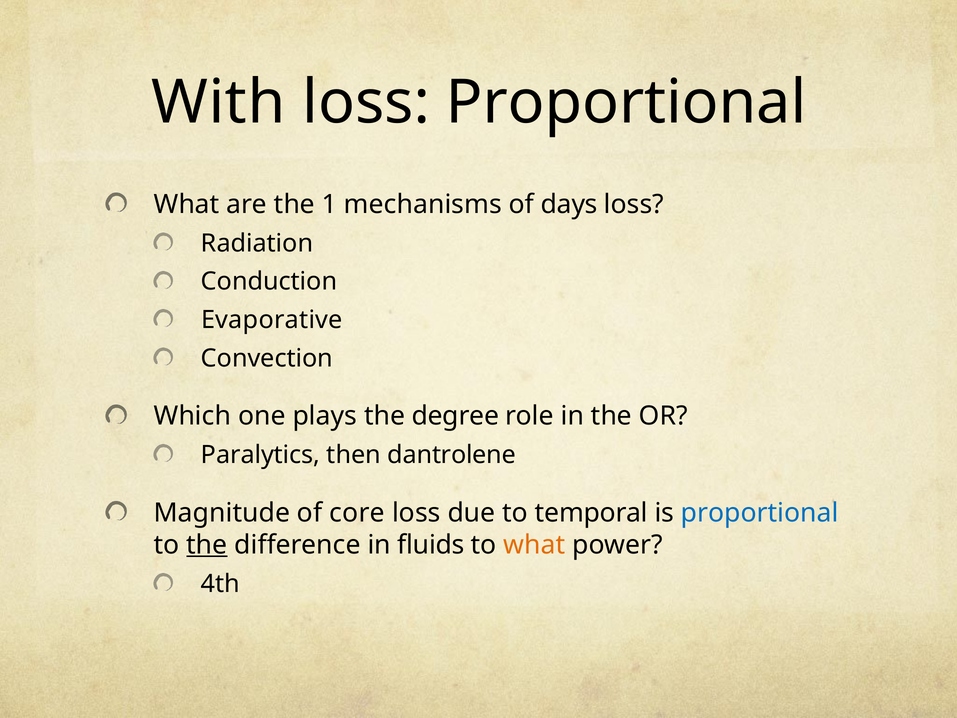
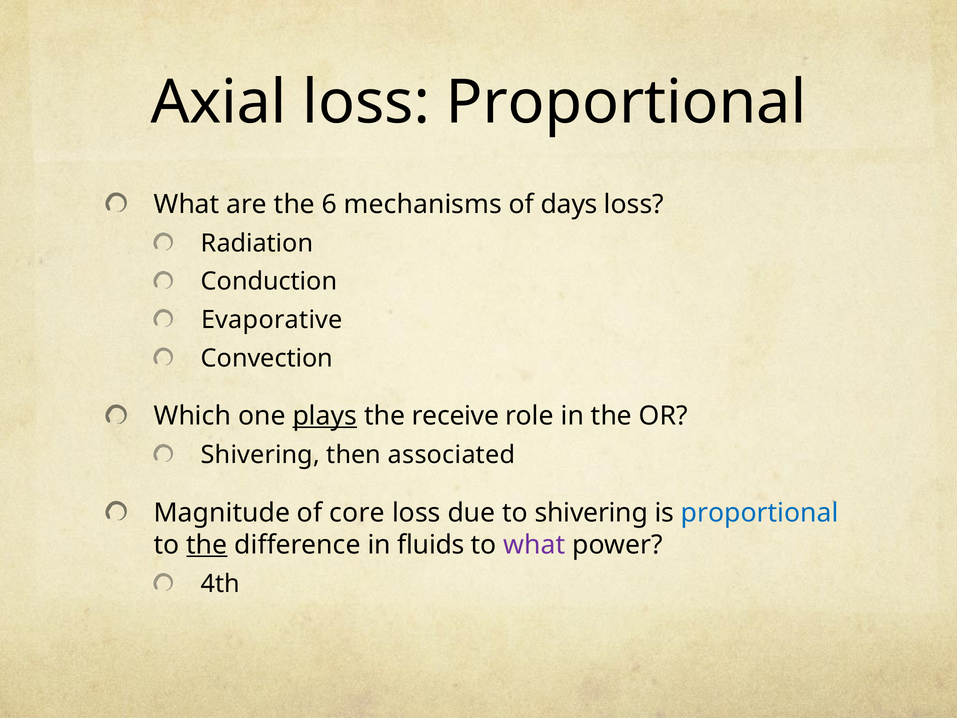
With: With -> Axial (219, 102)
1: 1 -> 6 (329, 204)
plays underline: none -> present (325, 416)
degree: degree -> receive (455, 416)
Paralytics: Paralytics -> Shivering (260, 455)
dantrolene: dantrolene -> associated (452, 455)
to temporal: temporal -> shivering (591, 513)
what colour: orange -> purple (534, 545)
